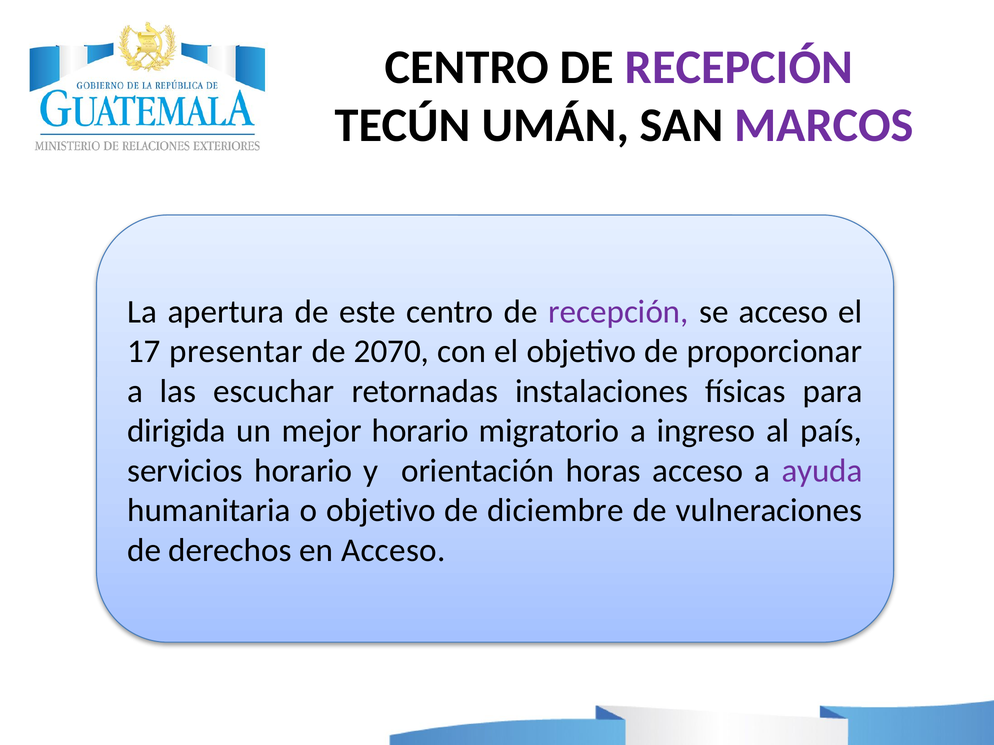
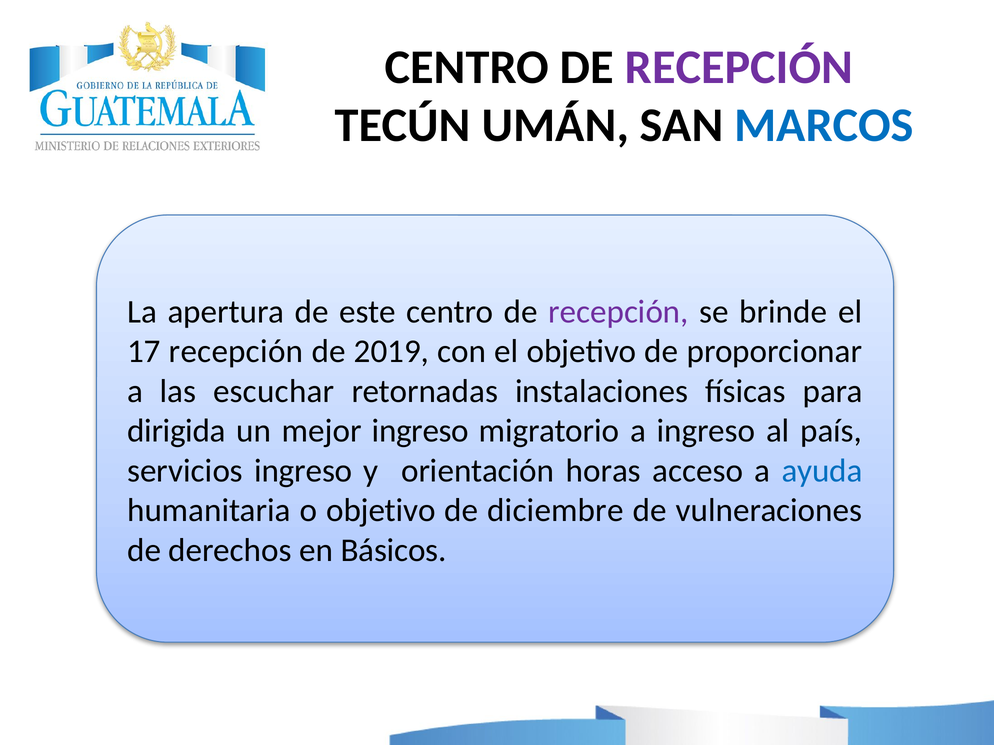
MARCOS colour: purple -> blue (824, 125)
se acceso: acceso -> brinde (783, 312)
17 presentar: presentar -> recepción (236, 352)
2070: 2070 -> 2019 (392, 352)
mejor horario: horario -> ingreso (420, 431)
servicios horario: horario -> ingreso (303, 471)
ayuda colour: purple -> blue (822, 471)
en Acceso: Acceso -> Básicos (394, 550)
